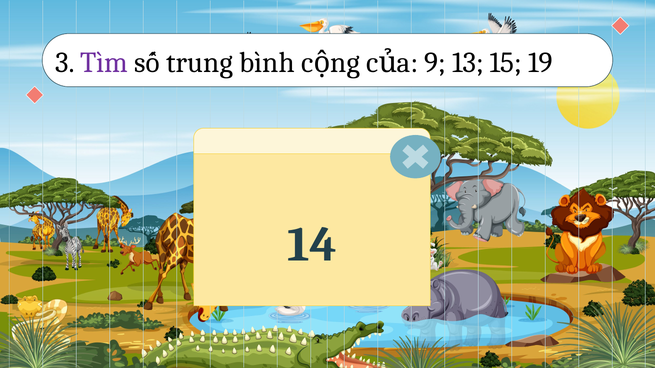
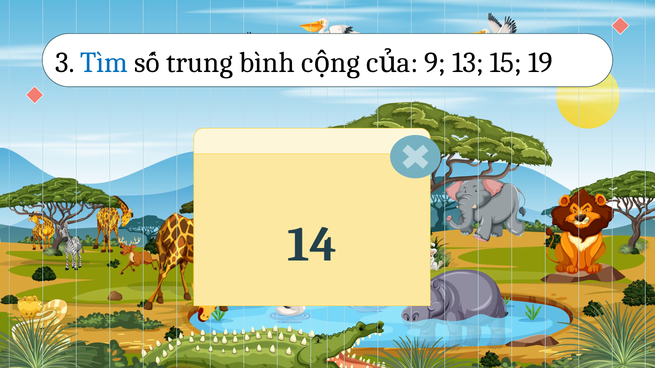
Tìm colour: purple -> blue (104, 63)
